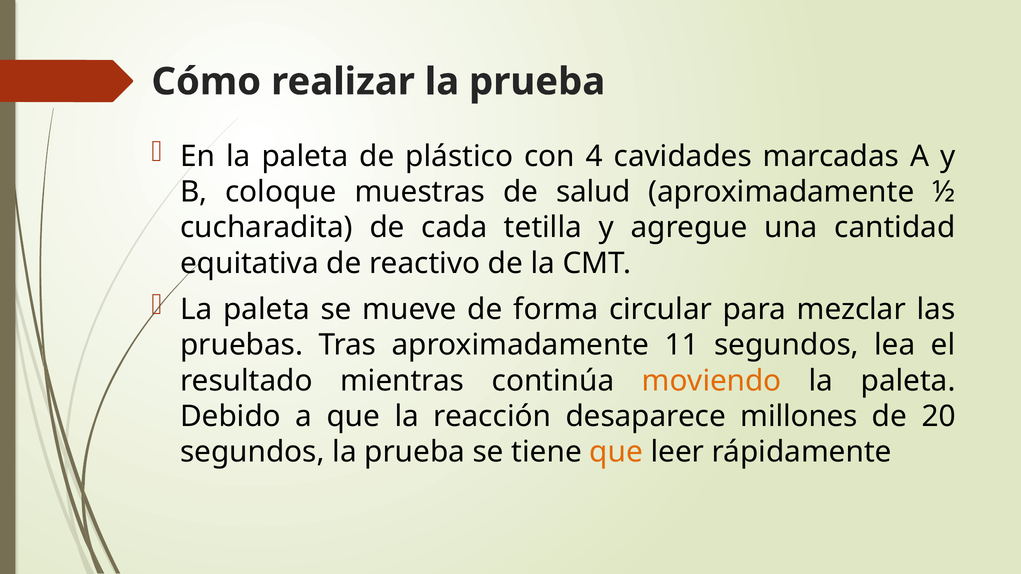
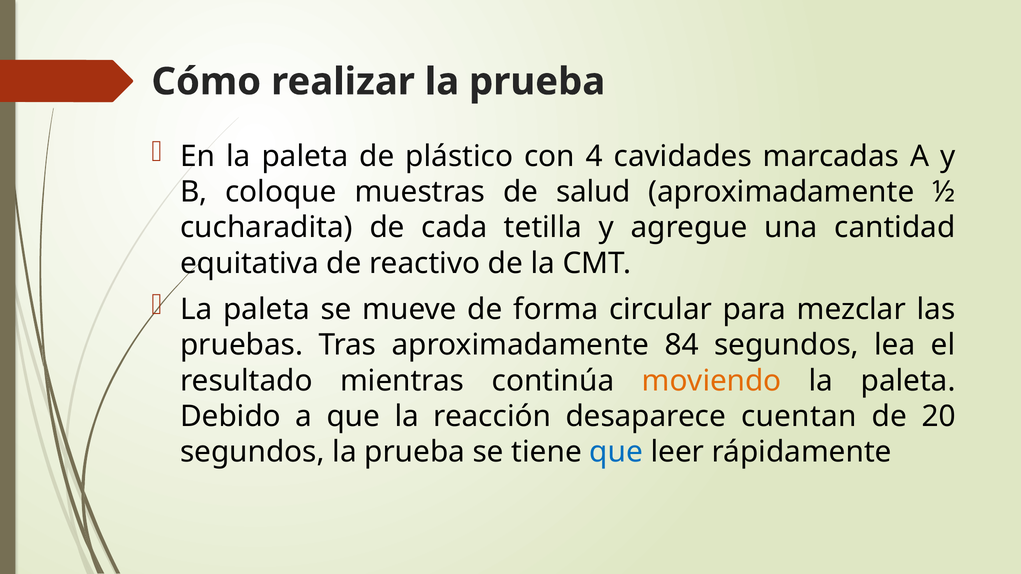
11: 11 -> 84 (682, 345)
millones: millones -> cuentan (799, 417)
que colour: orange -> blue (616, 452)
